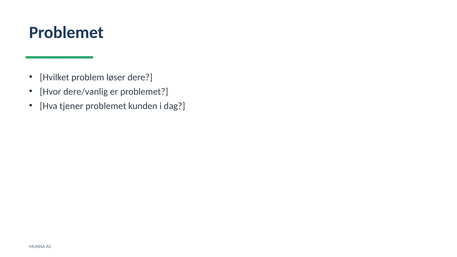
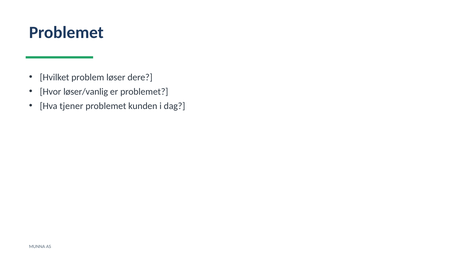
dere/vanlig: dere/vanlig -> løser/vanlig (86, 92)
